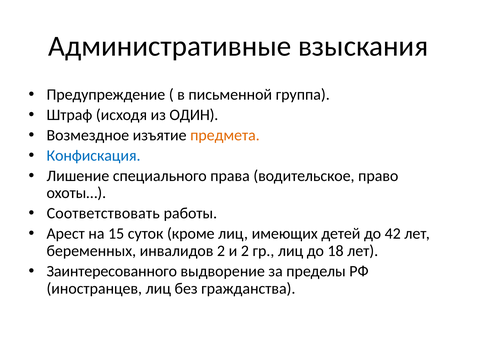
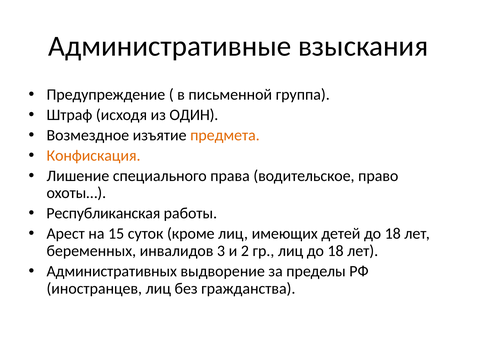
Конфискация colour: blue -> orange (94, 155)
Соответствовать: Соответствовать -> Республиканская (103, 213)
детей до 42: 42 -> 18 (393, 234)
инвалидов 2: 2 -> 3 (221, 251)
Заинтересованного: Заинтересованного -> Административных (112, 271)
